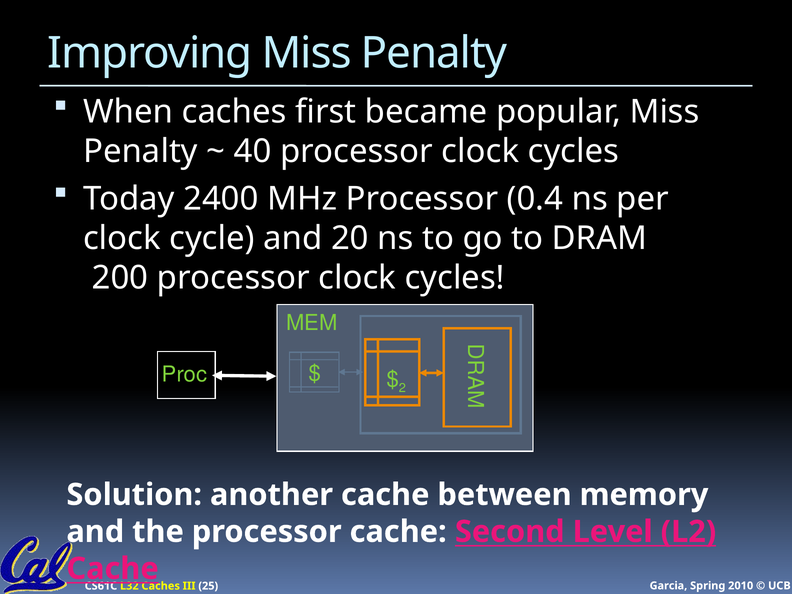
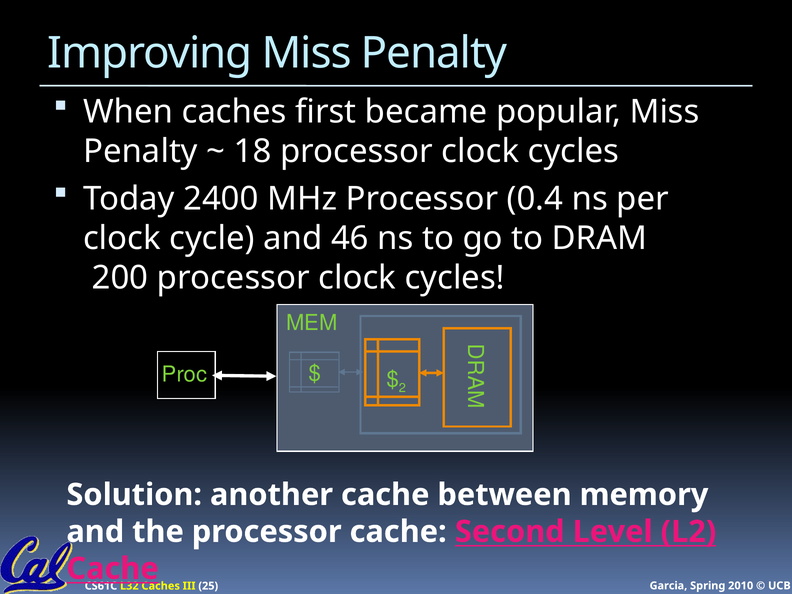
40: 40 -> 18 (253, 151)
20: 20 -> 46 (350, 238)
